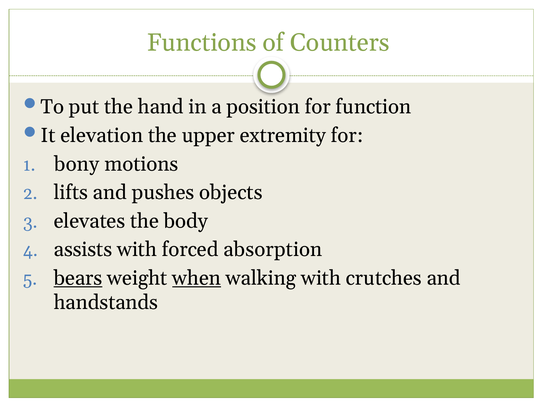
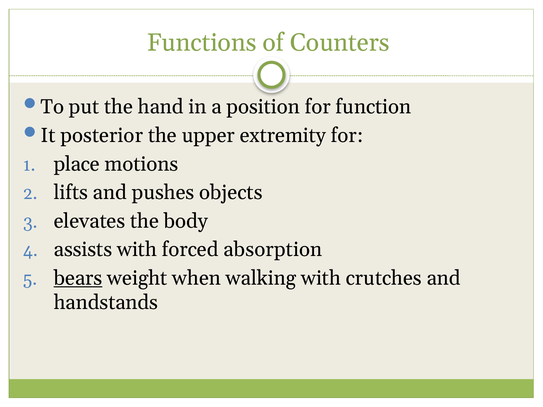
elevation: elevation -> posterior (102, 136)
bony: bony -> place (77, 164)
when underline: present -> none (197, 278)
